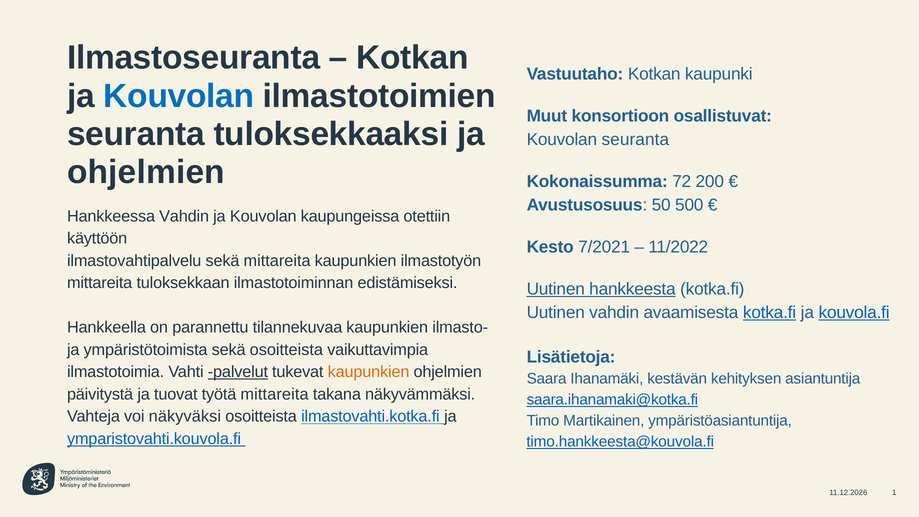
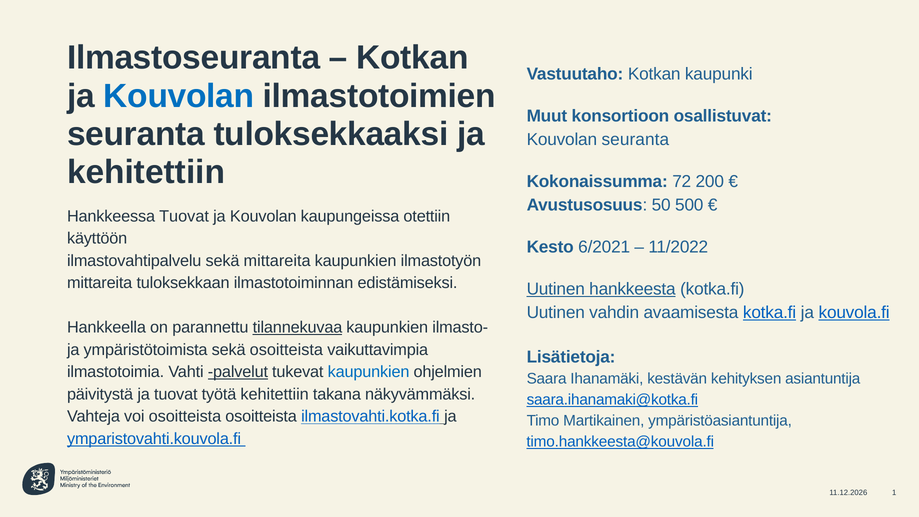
ohjelmien: ohjelmien -> kehitettiin (146, 172)
Hankkeessa Vahdin: Vahdin -> Tuovat (184, 216)
7/2021: 7/2021 -> 6/2021 (604, 247)
tilannekuvaa underline: none -> present (298, 328)
kaupunkien colour: orange -> blue (369, 372)
työtä mittareita: mittareita -> kehitettiin (275, 394)
voi näkyväksi: näkyväksi -> osoitteista (185, 417)
